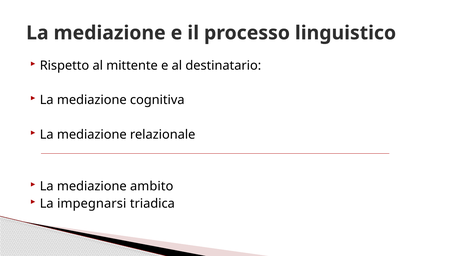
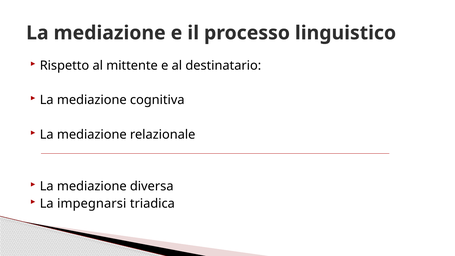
ambito: ambito -> diversa (152, 186)
